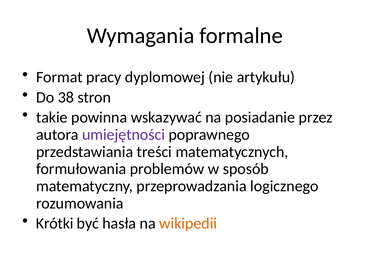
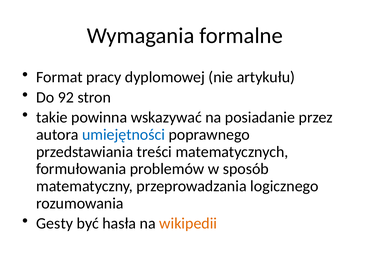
38: 38 -> 92 (66, 97)
umiejętności colour: purple -> blue (123, 135)
Krótki: Krótki -> Gesty (55, 224)
